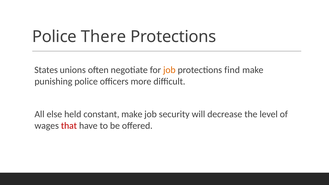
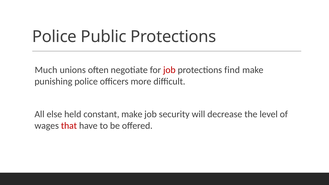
There: There -> Public (104, 37)
States: States -> Much (46, 70)
job colour: orange -> red (169, 70)
